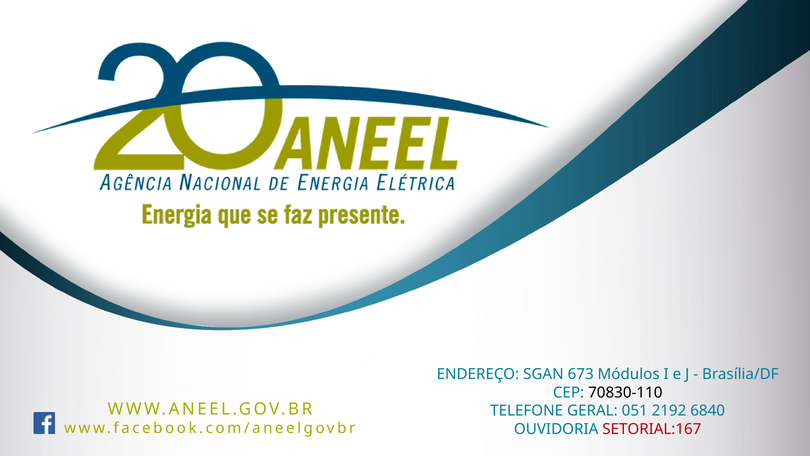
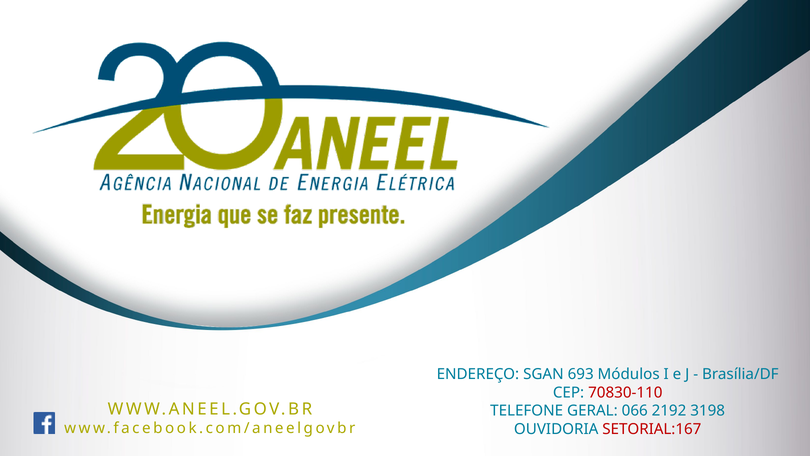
673: 673 -> 693 (581, 374)
70830-110 colour: black -> red (625, 392)
051: 051 -> 066 (635, 411)
6840: 6840 -> 3198 (708, 411)
